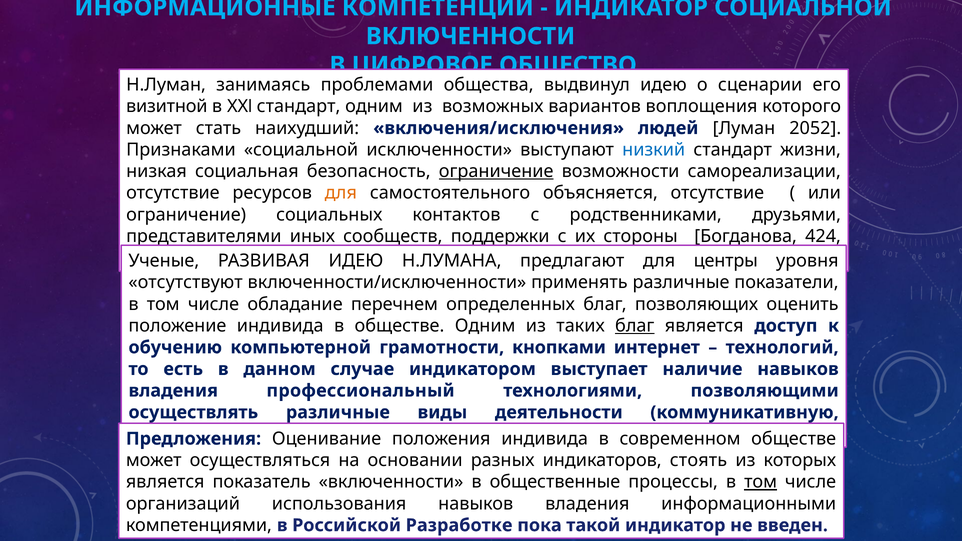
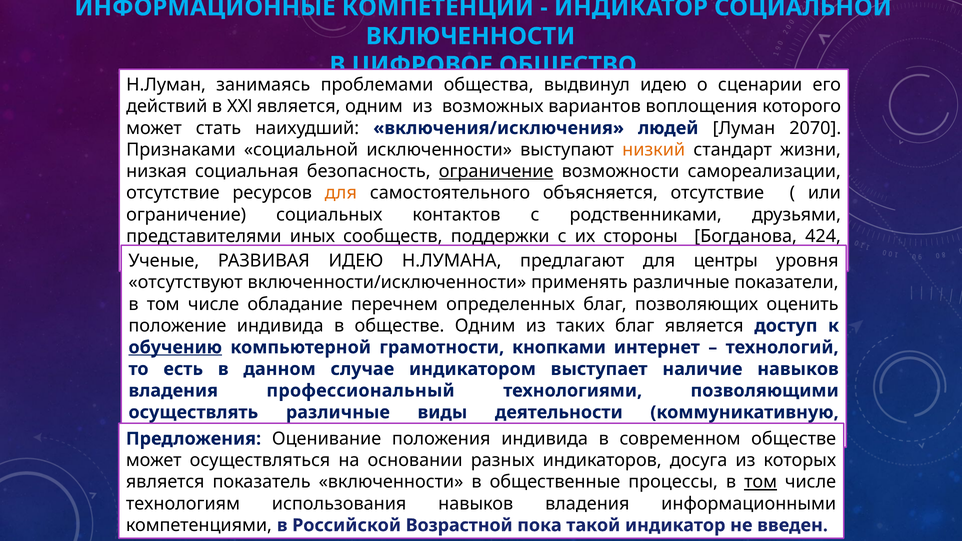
визитной: визитной -> действий (167, 107)
стандарт: стандарт -> является (299, 107)
2052: 2052 -> 2070 (815, 128)
низкий colour: blue -> orange (654, 150)
благ underline: present -> none (635, 326)
обучению underline: none -> present (175, 347)
стоять: стоять -> досуга (699, 460)
организаций: организаций -> технологиям (183, 504)
Разработке: Разработке -> Возрастной (459, 525)
